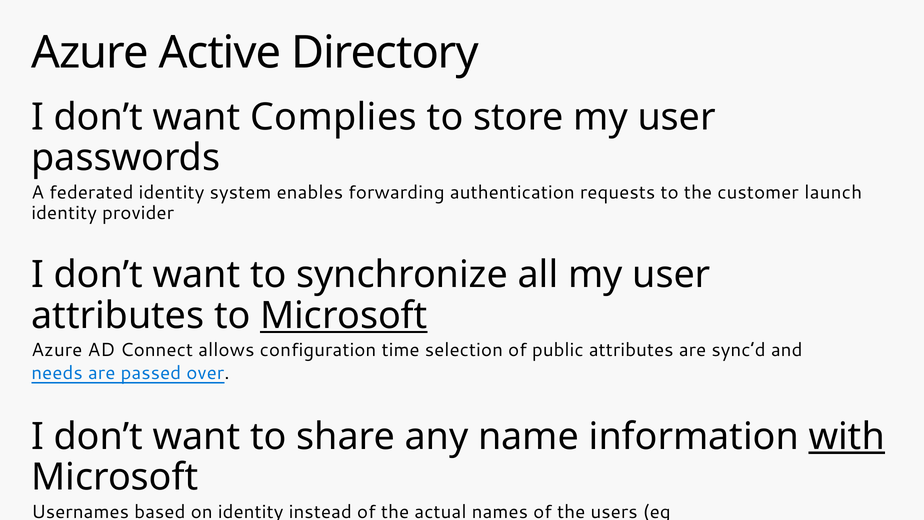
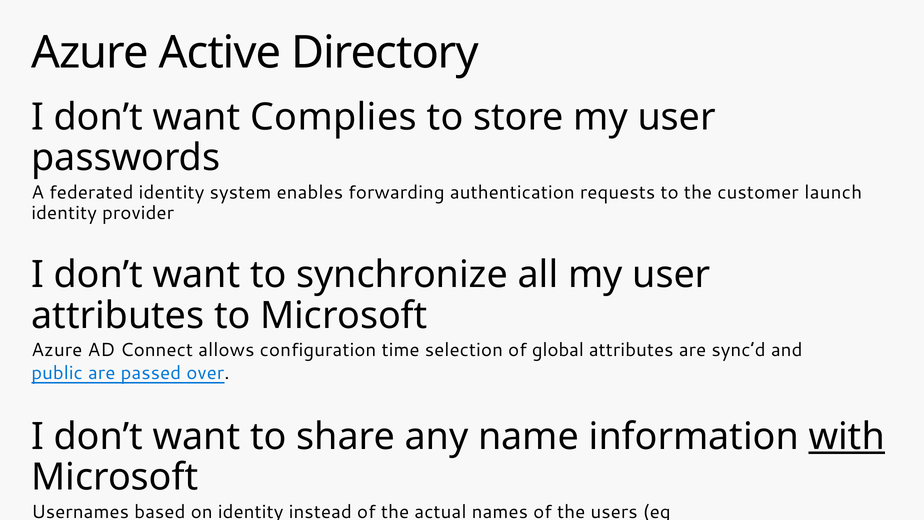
Microsoft underline: present -> none (344, 316)
public: public -> global (558, 350)
needs: needs -> public (57, 373)
